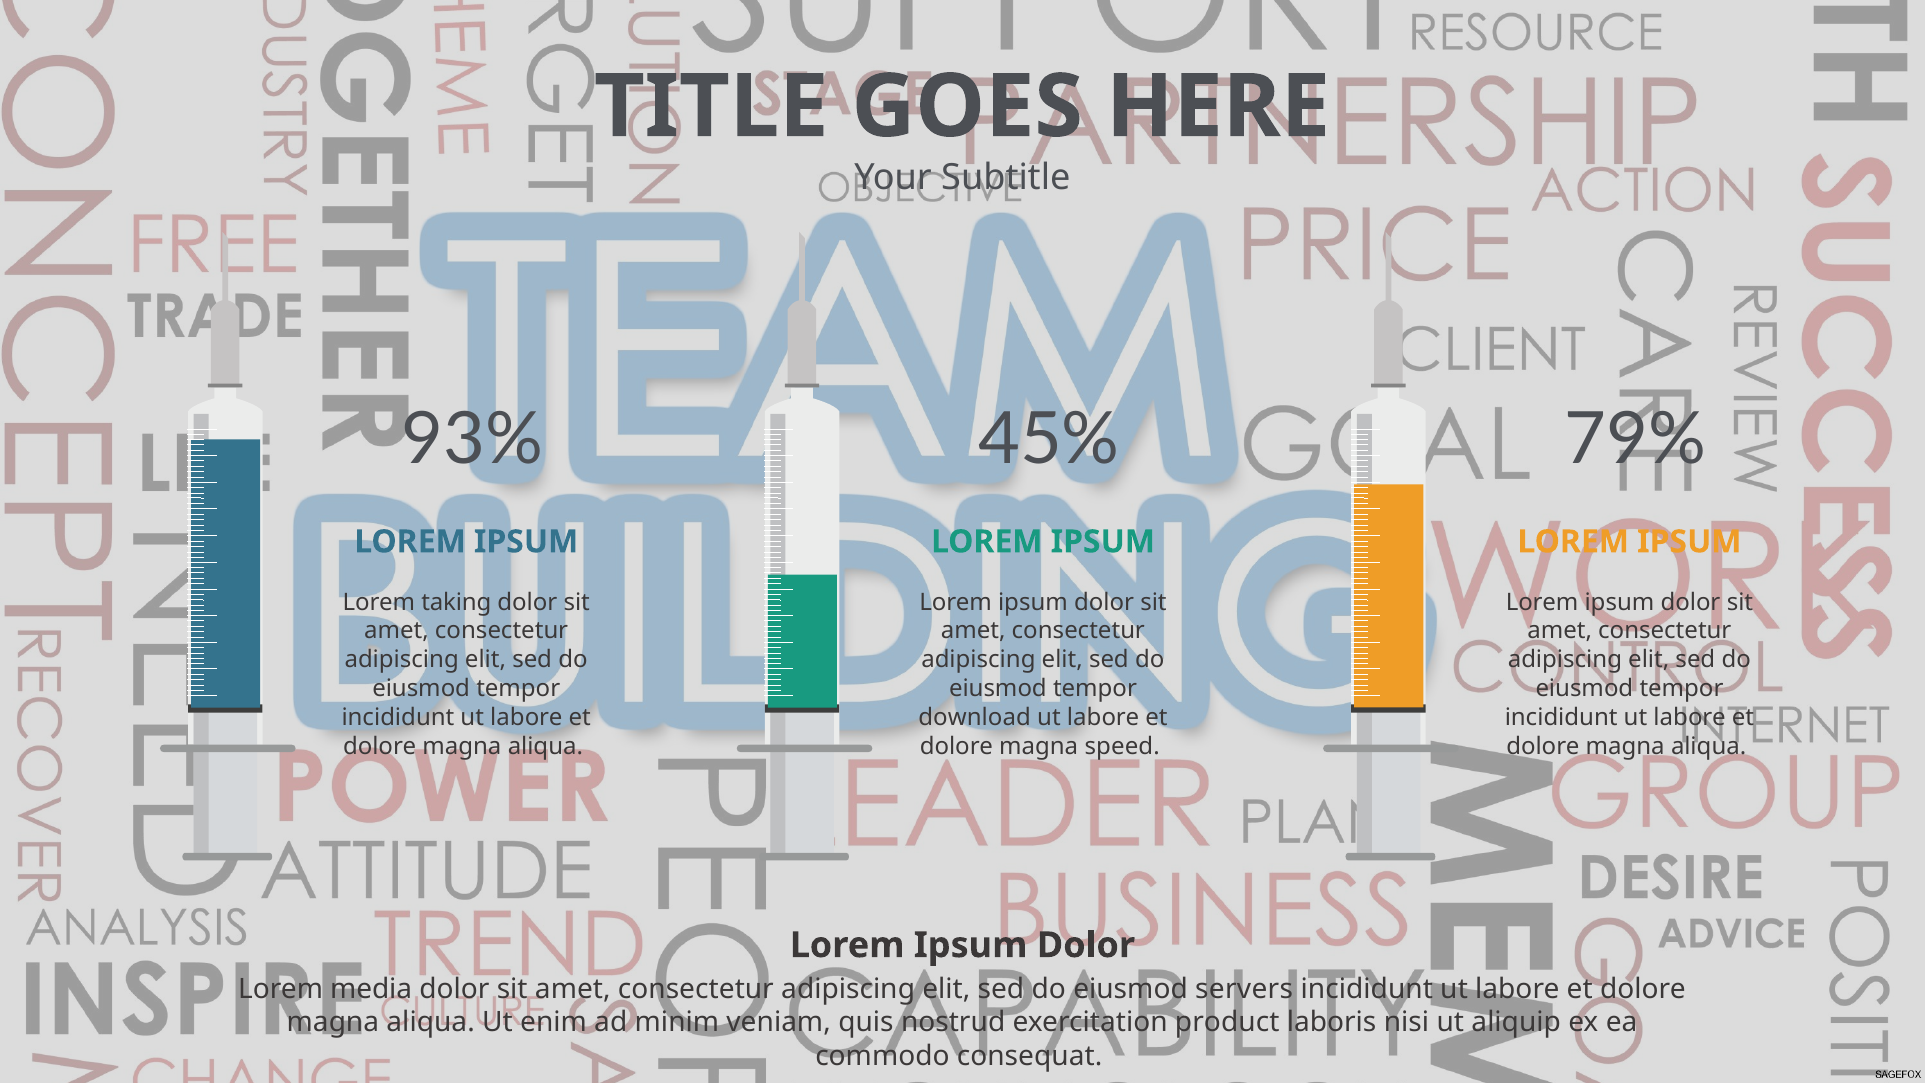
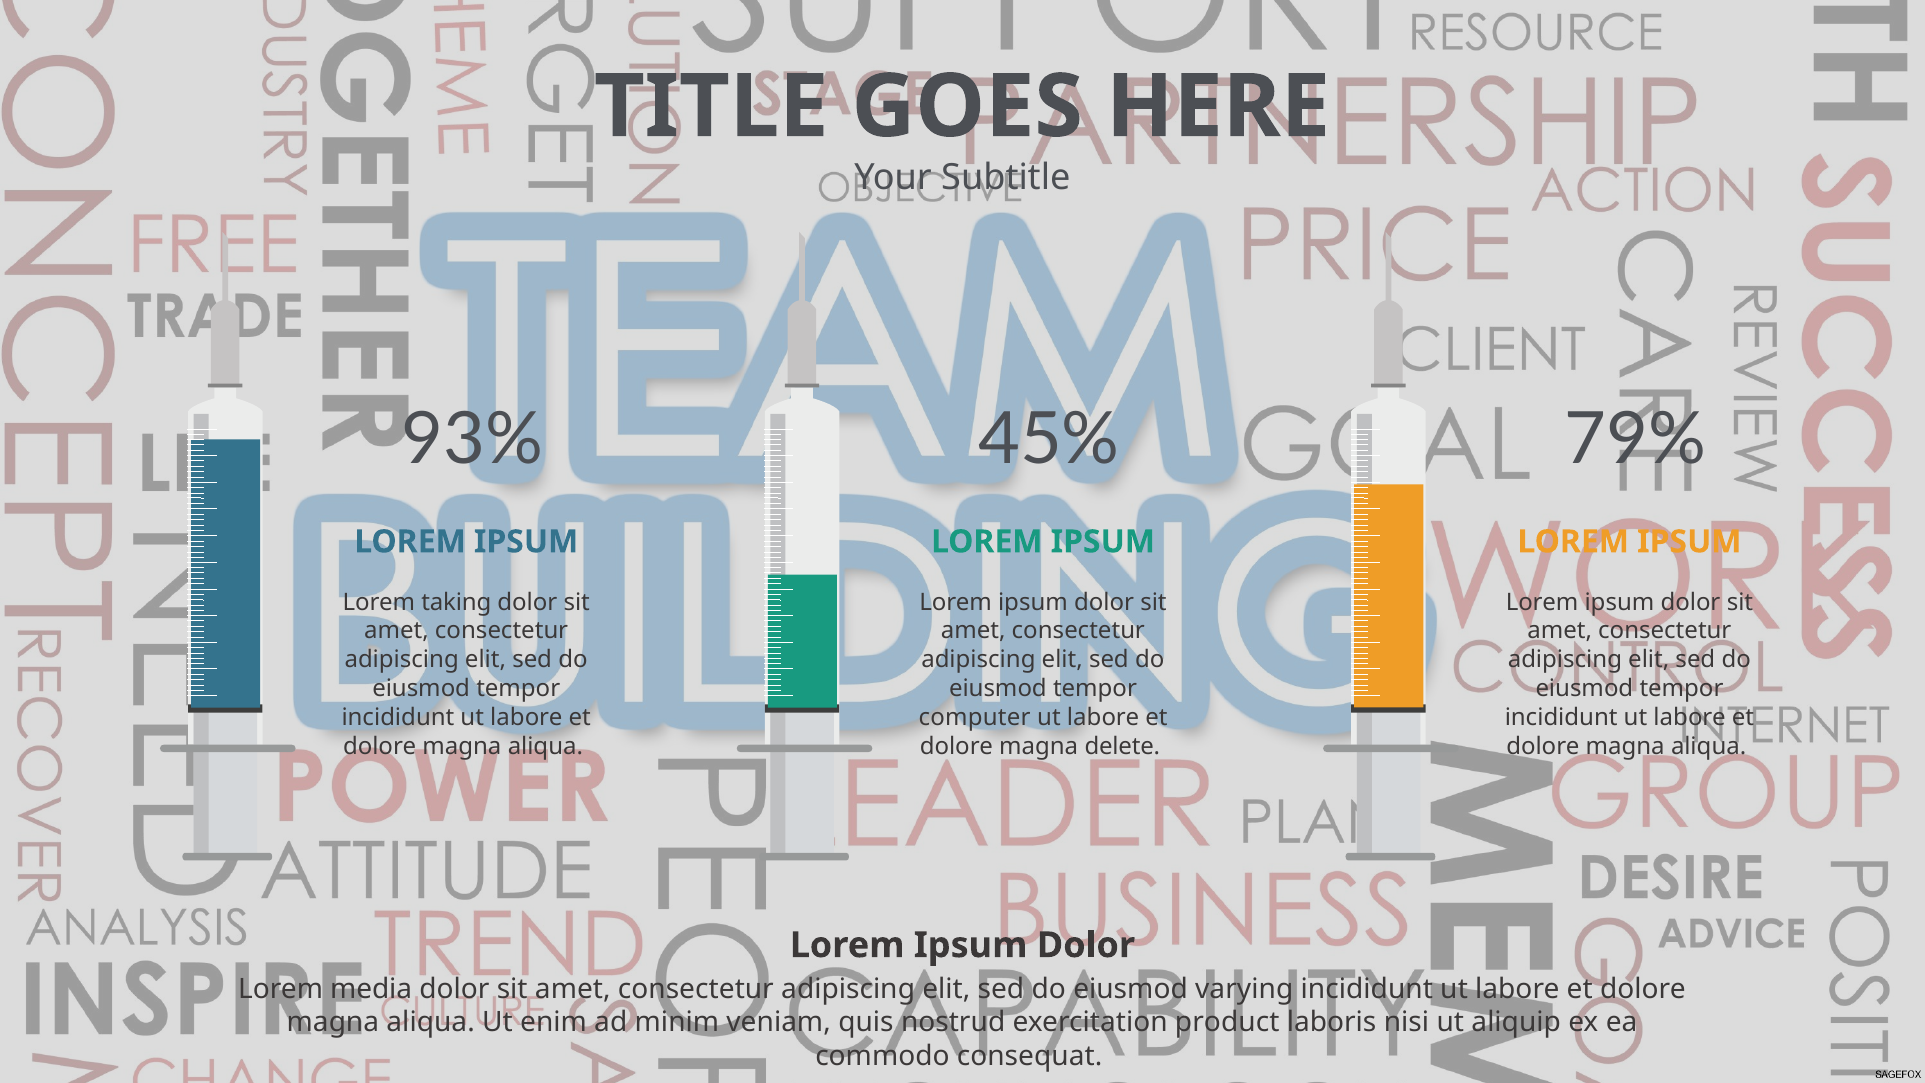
download: download -> computer (975, 718)
speed: speed -> delete (1122, 746)
servers: servers -> varying (1244, 989)
